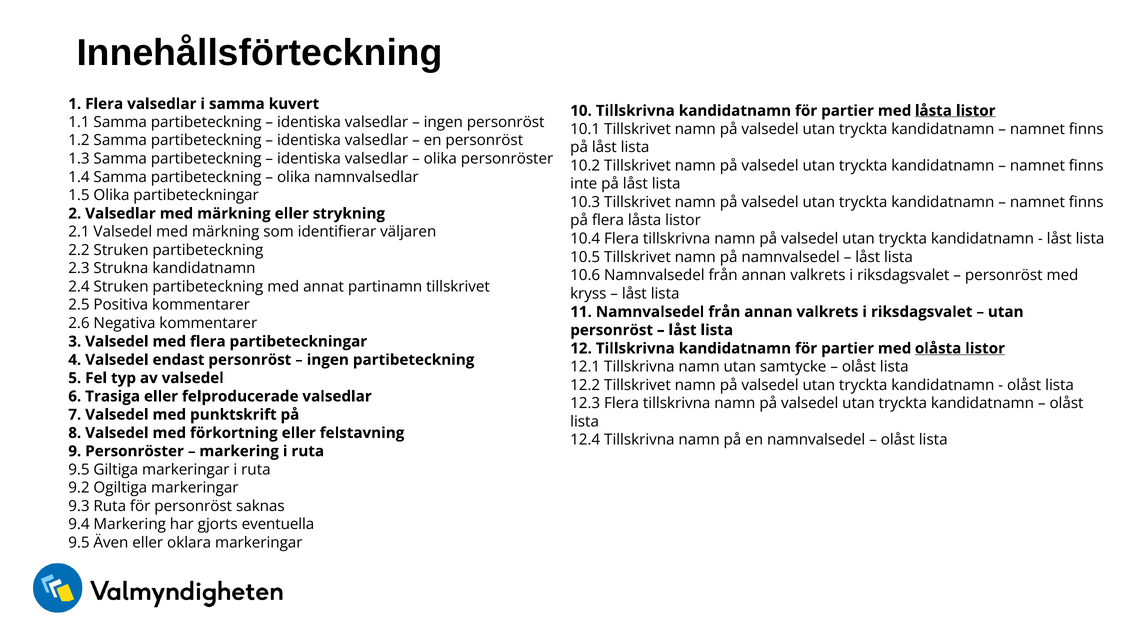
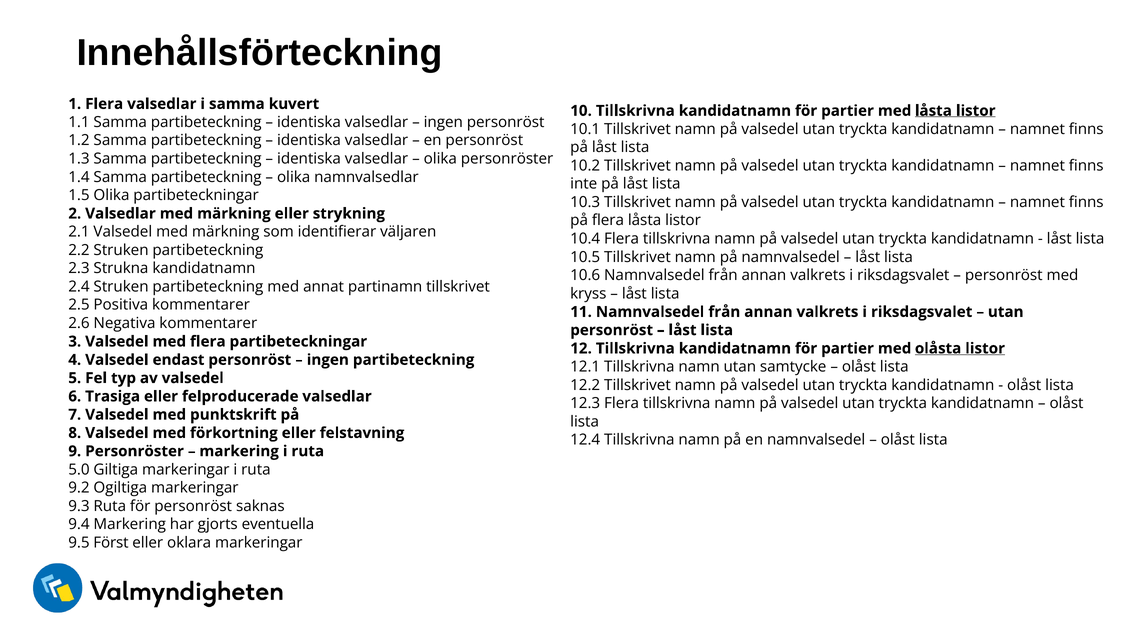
9.5: 9.5 -> 5.0 (79, 470)
Även: Även -> Först (111, 543)
